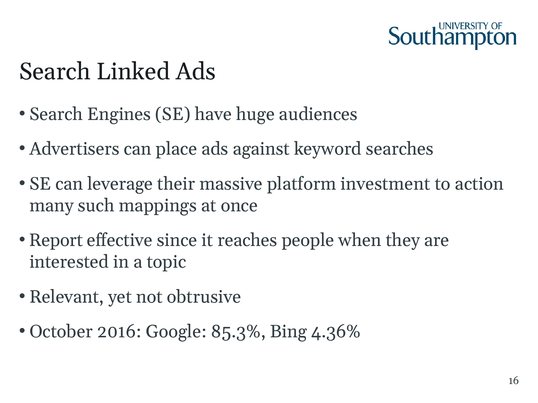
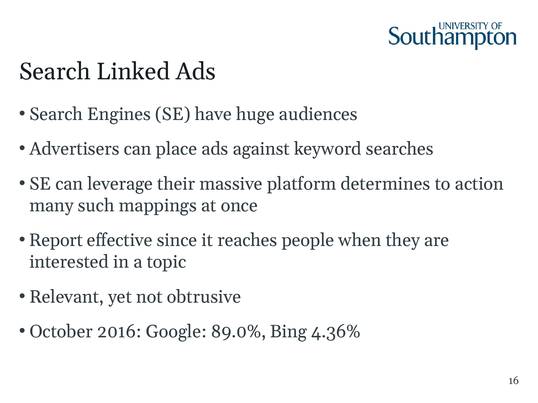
investment: investment -> determines (385, 184)
85.3%: 85.3% -> 89.0% (239, 332)
